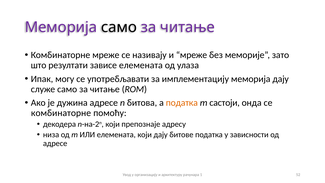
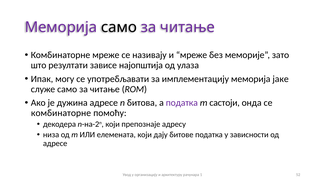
зависе елемената: елемената -> најопштија (141, 65)
меморија дају: дају -> јаке (281, 79)
податка colour: orange -> purple (182, 103)
